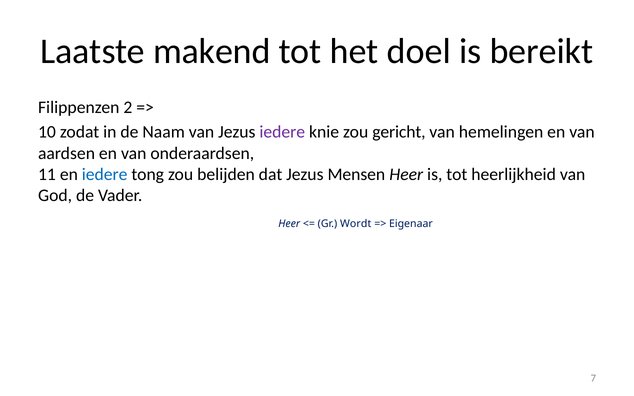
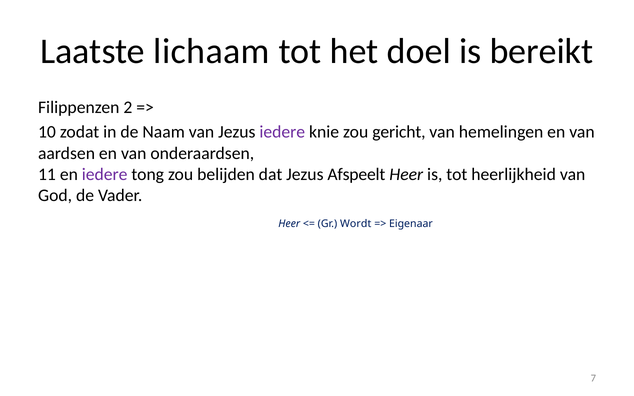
makend: makend -> lichaam (212, 51)
iedere colour: blue -> purple (105, 174)
Mensen: Mensen -> Afspeelt (356, 174)
